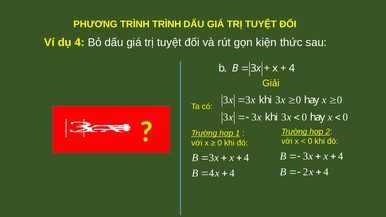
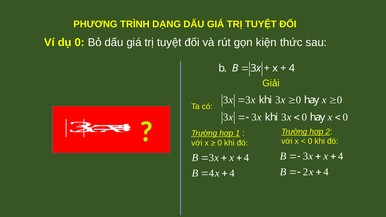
TRÌNH TRÌNH: TRÌNH -> DẠNG (167, 24)
dụ 4: 4 -> 0 (80, 43)
